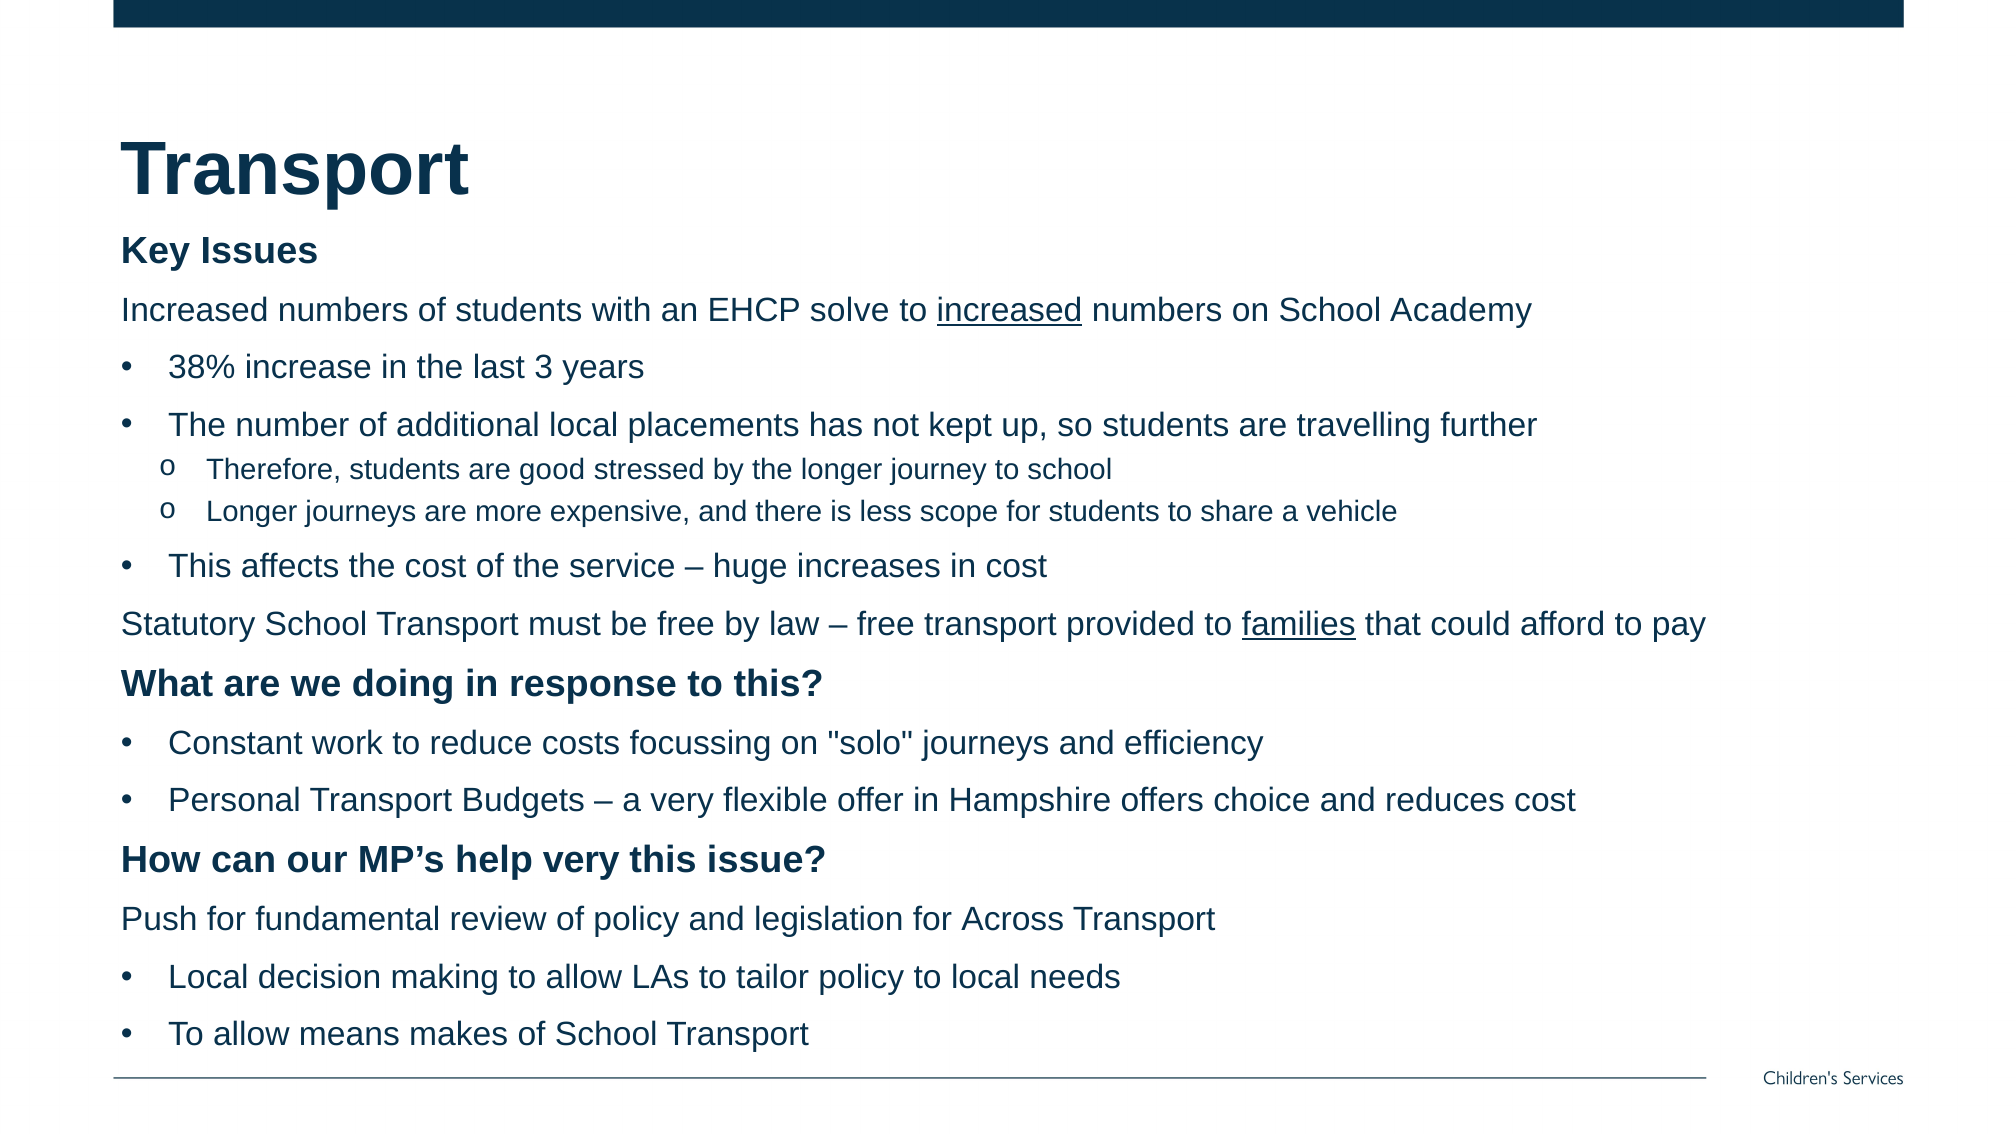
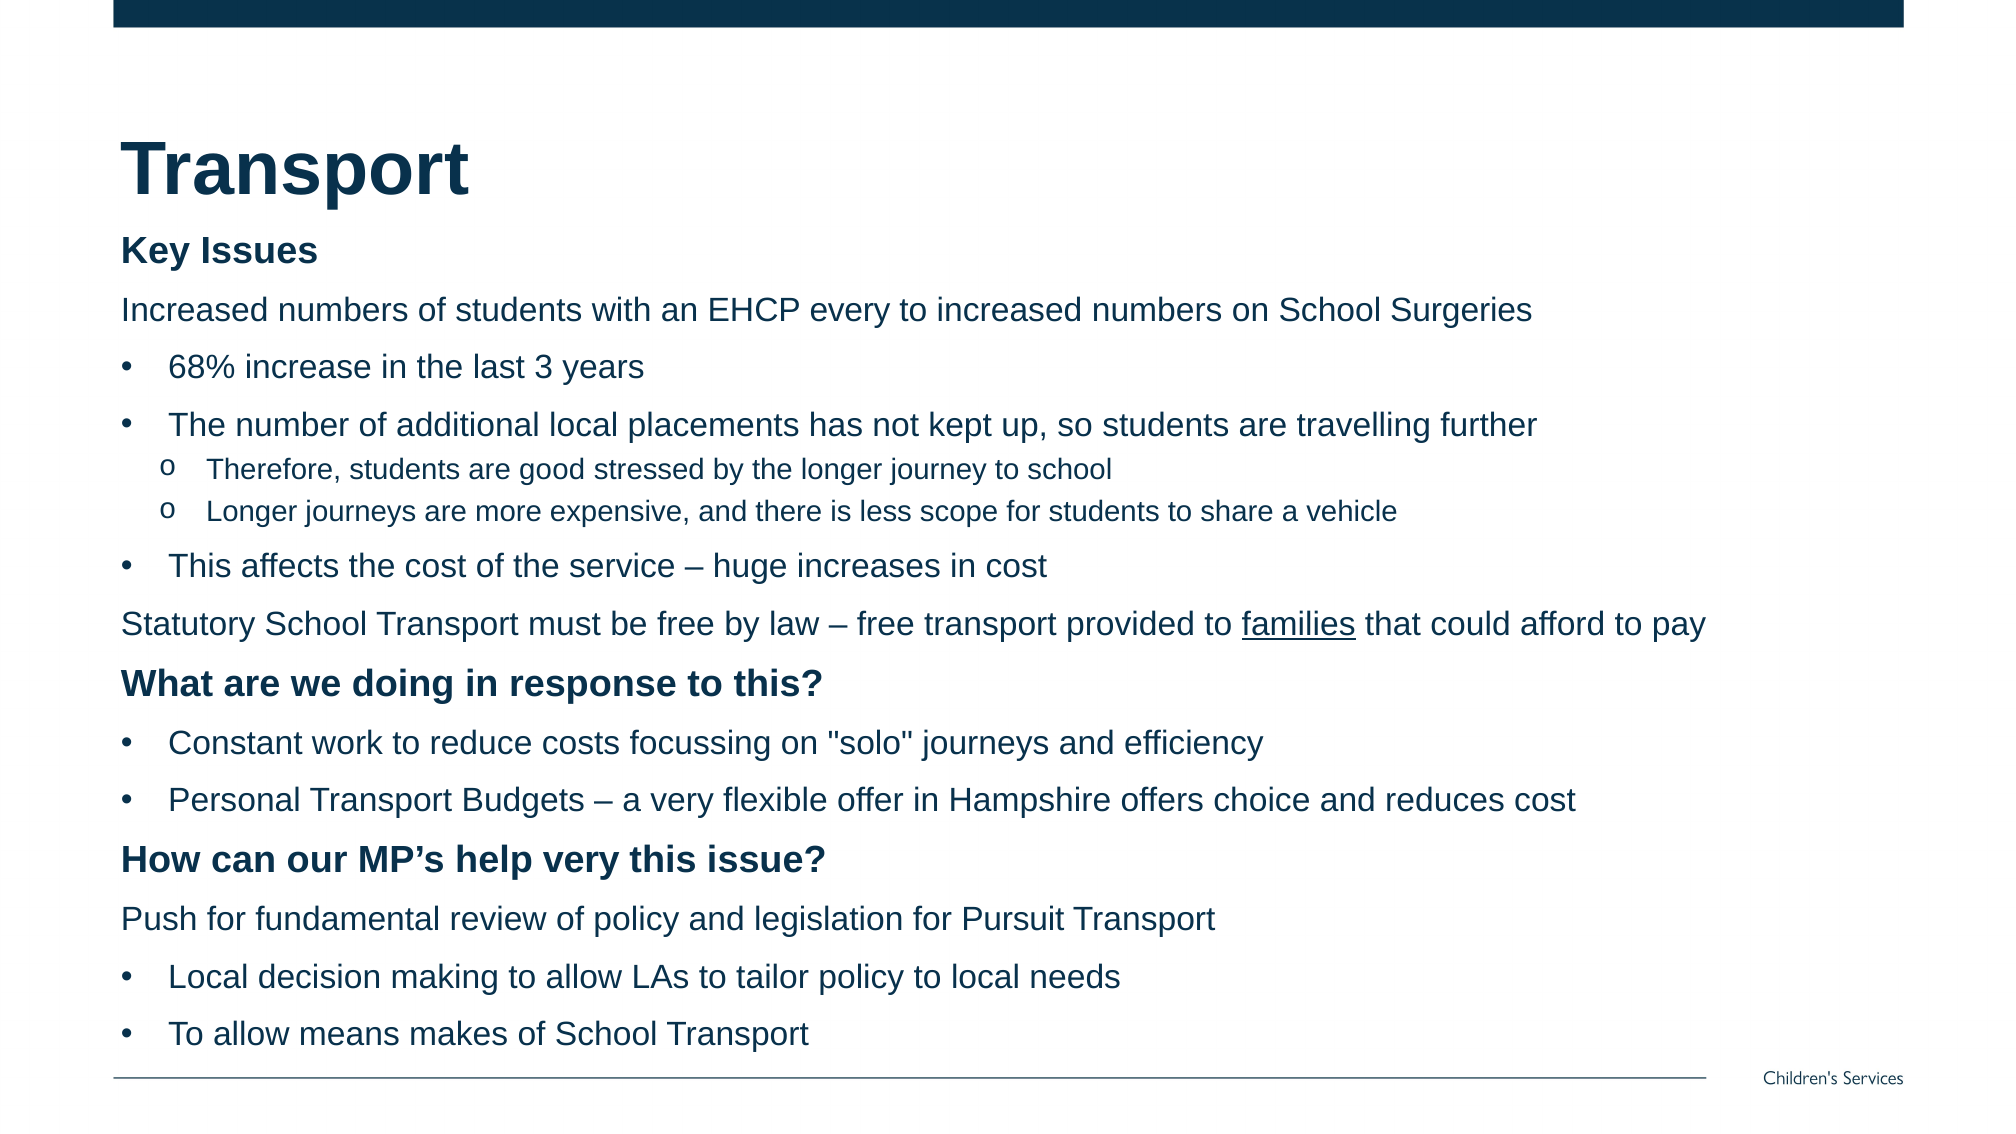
solve: solve -> every (850, 310)
increased underline: present -> none (1010, 310)
Academy: Academy -> Surgeries (1461, 310)
38%: 38% -> 68% (202, 368)
Across: Across -> Pursuit (1013, 920)
